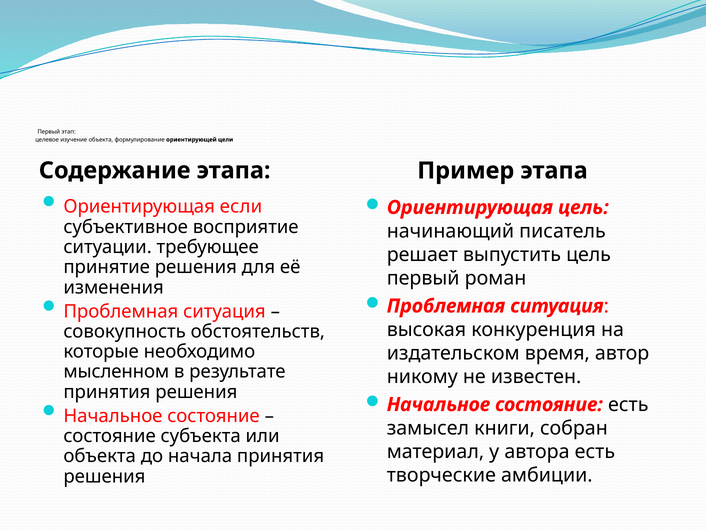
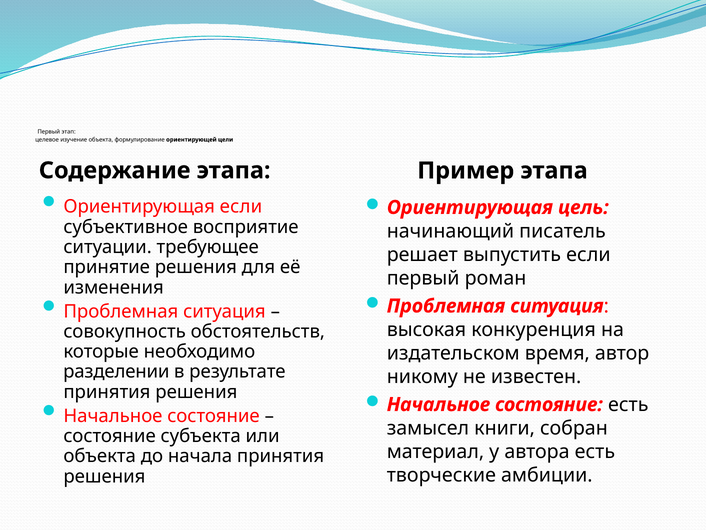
выпустить цель: цель -> если (588, 254)
мысленном: мысленном -> разделении (116, 371)
